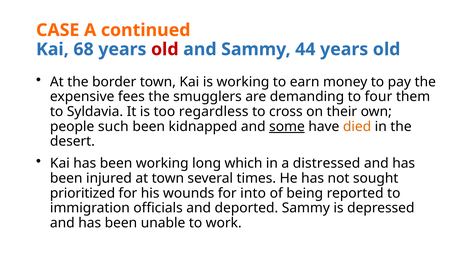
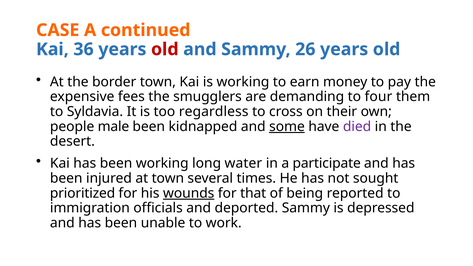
68: 68 -> 36 (84, 49)
44: 44 -> 26 (305, 49)
such: such -> male (113, 127)
died colour: orange -> purple (357, 127)
which: which -> water (243, 163)
distressed: distressed -> participate (327, 163)
wounds underline: none -> present (189, 193)
into: into -> that (253, 193)
